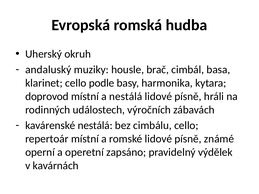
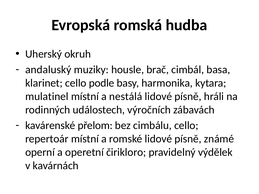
doprovod: doprovod -> mulatinel (47, 97)
kavárenské nestálá: nestálá -> přelom (95, 126)
zapsáno: zapsáno -> čirikloro (126, 152)
